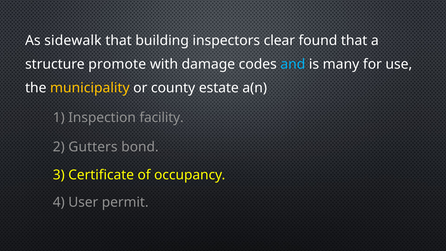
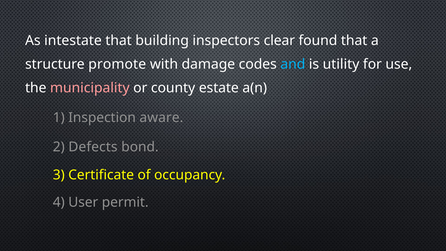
sidewalk: sidewalk -> intestate (73, 40)
many: many -> utility (341, 64)
municipality colour: yellow -> pink (90, 88)
facility: facility -> aware (161, 118)
Gutters: Gutters -> Defects (93, 147)
